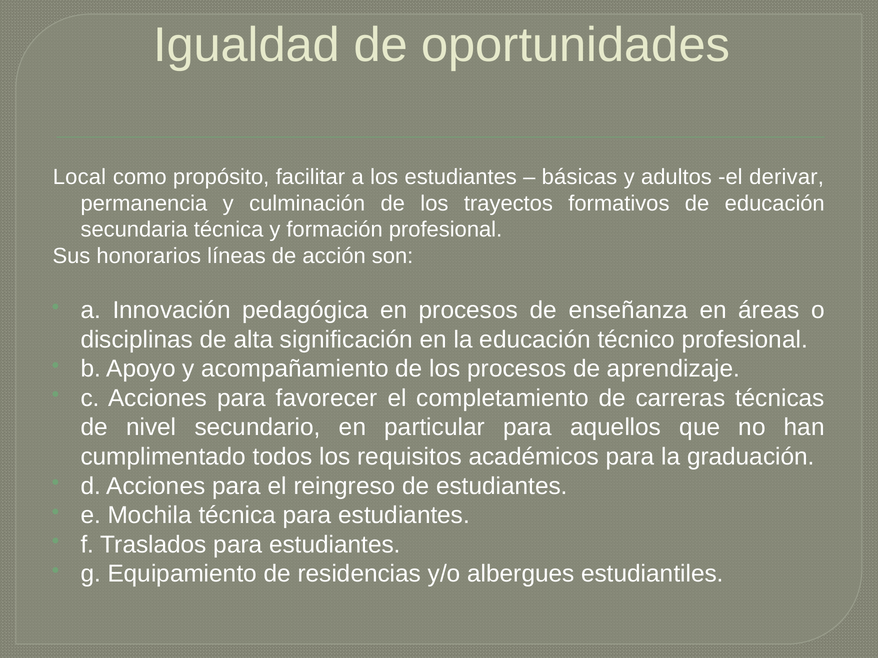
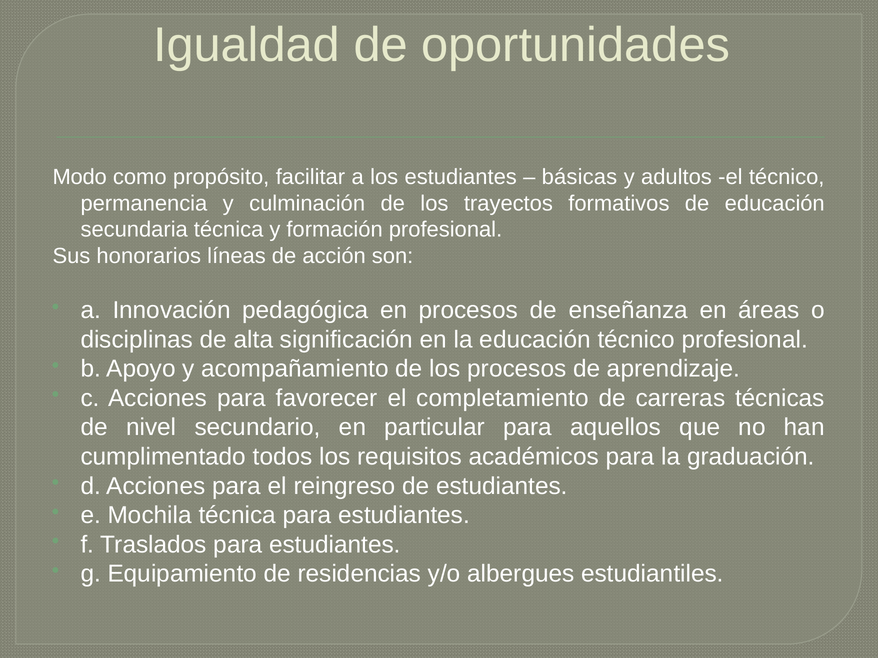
Local: Local -> Modo (80, 177)
el derivar: derivar -> técnico (787, 177)
